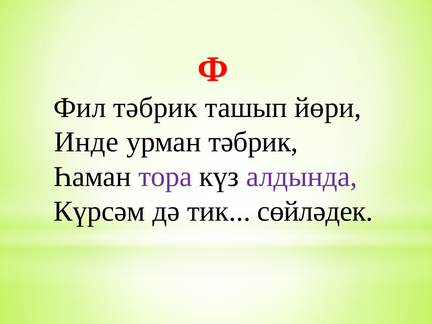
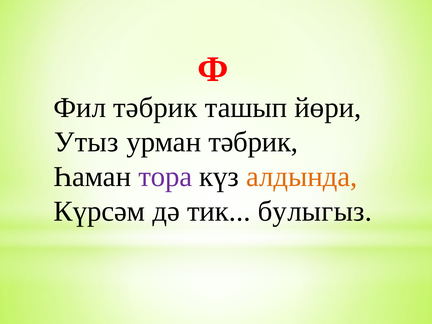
Инде: Инде -> Утыз (86, 142)
алдында colour: purple -> orange (302, 177)
сөйләдек: сөйләдек -> булыгыз (315, 211)
